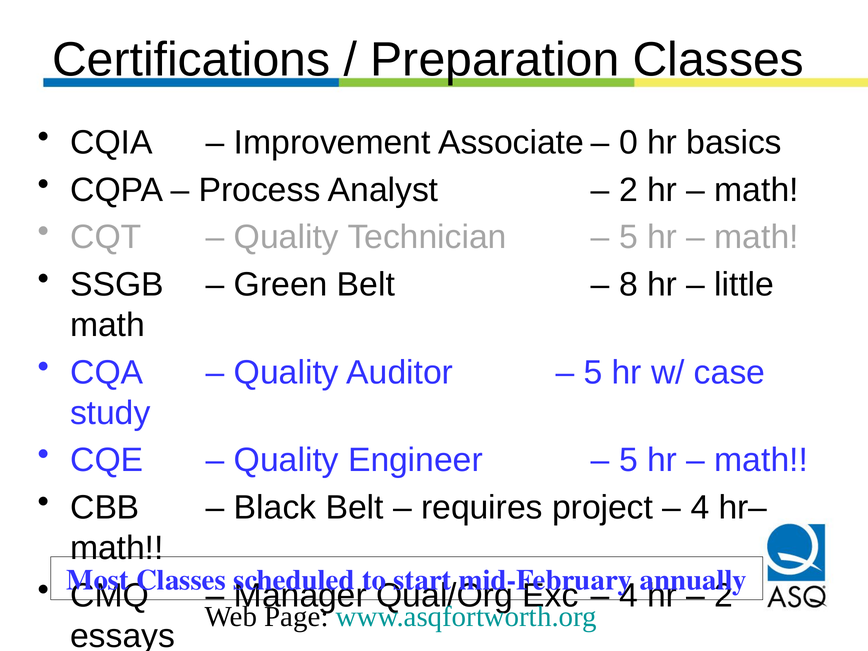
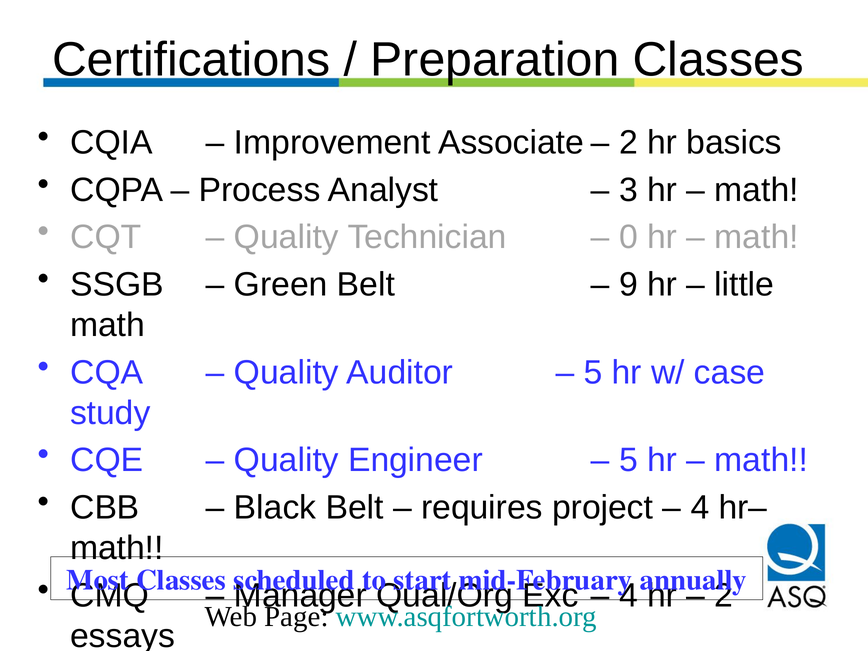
0: 0 -> 2 (628, 143)
2: 2 -> 3 (628, 190)
5: 5 -> 0 (628, 237)
8: 8 -> 9 (628, 285)
